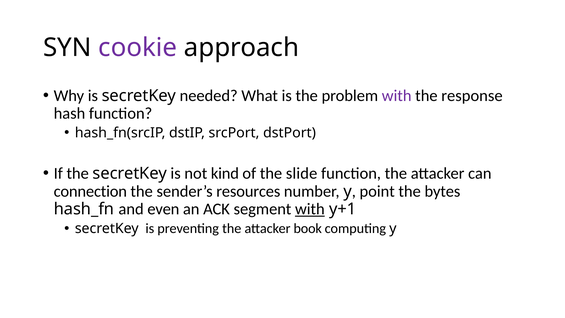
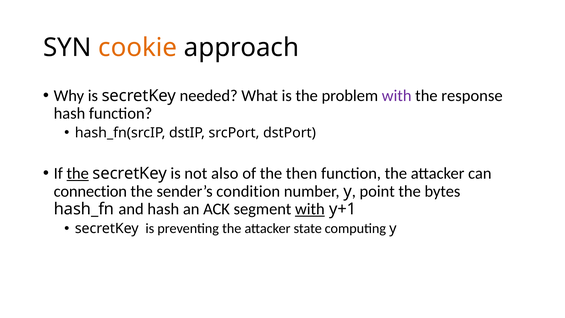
cookie colour: purple -> orange (138, 47)
the underline: none -> present (78, 173)
kind: kind -> also (225, 173)
slide: slide -> then (302, 173)
resources: resources -> condition (248, 191)
and even: even -> hash (163, 209)
book: book -> state (308, 228)
